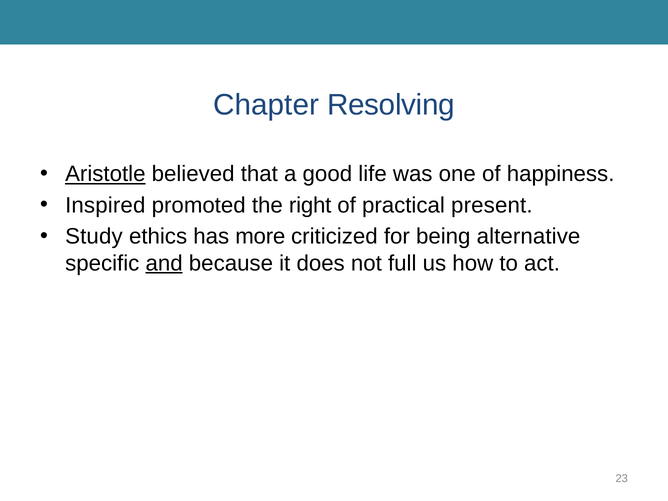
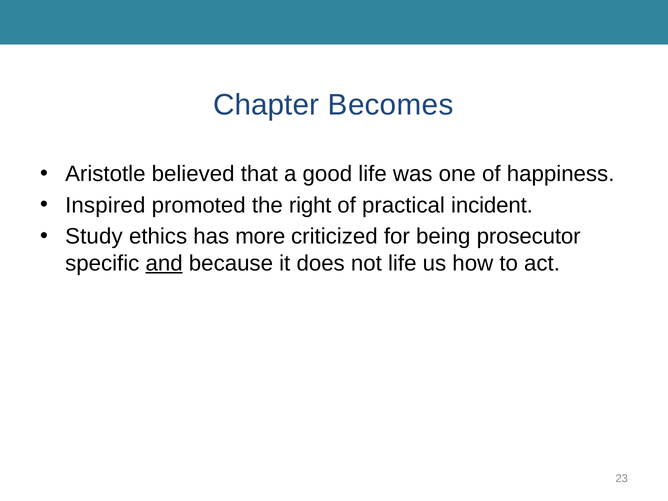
Resolving: Resolving -> Becomes (391, 105)
Aristotle underline: present -> none (105, 174)
present: present -> incident (492, 205)
alternative: alternative -> prosecutor (529, 236)
not full: full -> life (402, 263)
